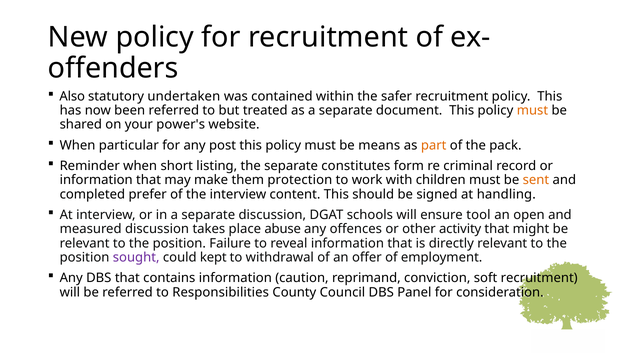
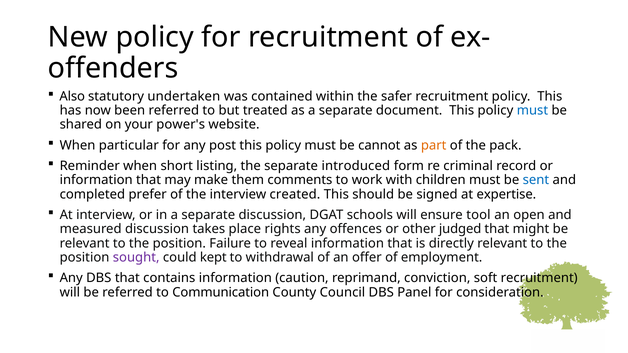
must colour: orange -> blue (532, 111)
means: means -> cannot (379, 145)
constitutes: constitutes -> introduced (356, 166)
protection: protection -> comments (300, 180)
sent colour: orange -> blue (536, 180)
content: content -> created (295, 194)
handling: handling -> expertise (506, 194)
abuse: abuse -> rights (283, 229)
activity: activity -> judged (460, 229)
Responsibilities: Responsibilities -> Communication (221, 292)
